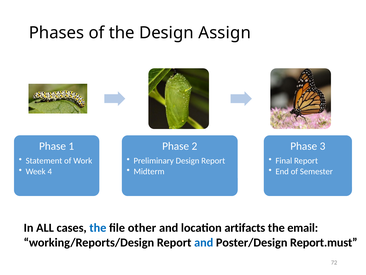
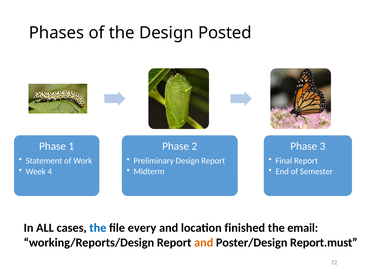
Assign: Assign -> Posted (225, 33)
other: other -> every (142, 228)
artifacts: artifacts -> finished (245, 228)
and colour: blue -> orange (204, 242)
